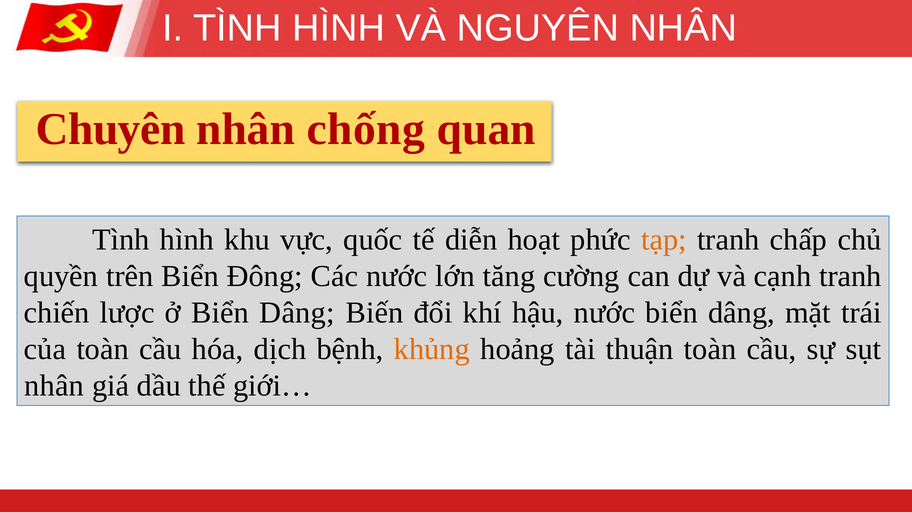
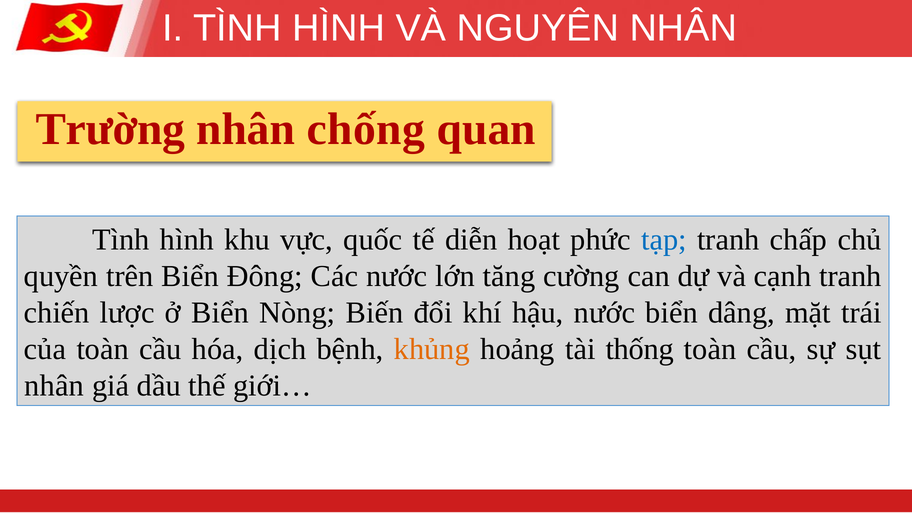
Chuyên: Chuyên -> Trường (110, 129)
tạp colour: orange -> blue (664, 240)
ở Biển Dâng: Dâng -> Nòng (297, 313)
thuận: thuận -> thống (640, 349)
